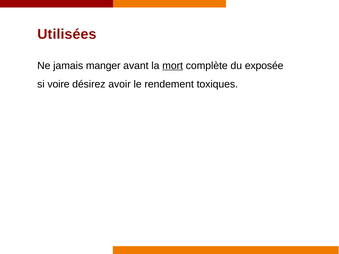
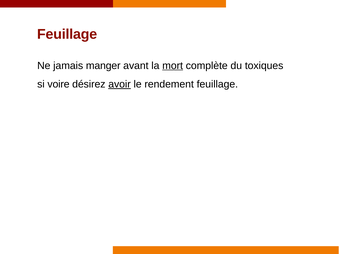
Utilisées: Utilisées -> Feuillage (67, 34)
exposée: exposée -> toxiques (264, 66)
avoir underline: none -> present (120, 84)
rendement toxiques: toxiques -> feuillage (217, 84)
